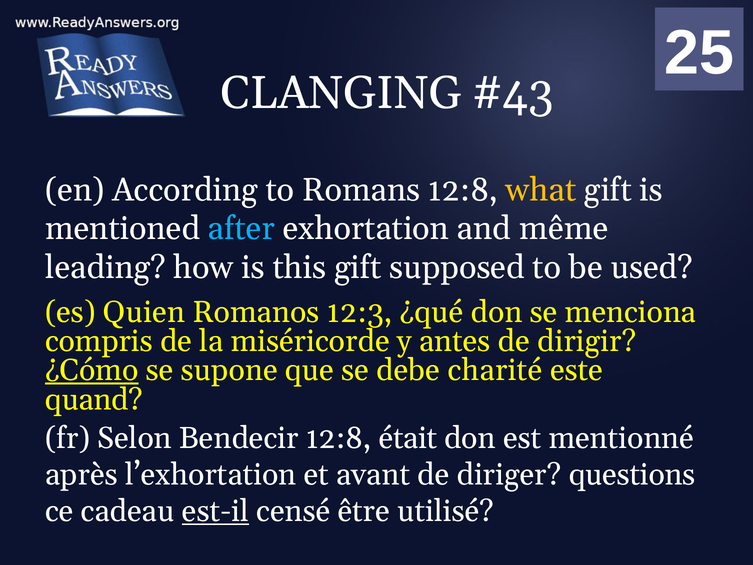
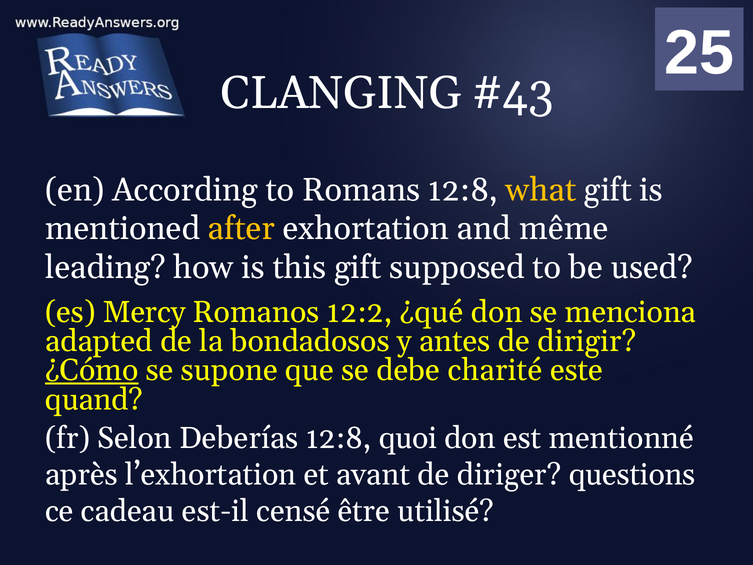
after colour: light blue -> yellow (241, 229)
Quien: Quien -> Mercy (144, 312)
12:3: 12:3 -> 12:2 (360, 312)
compris: compris -> adapted (99, 341)
miséricorde: miséricorde -> bondadosos (310, 341)
Bendecir: Bendecir -> Deberías (239, 438)
était: était -> quoi (408, 438)
est-il underline: present -> none (215, 511)
